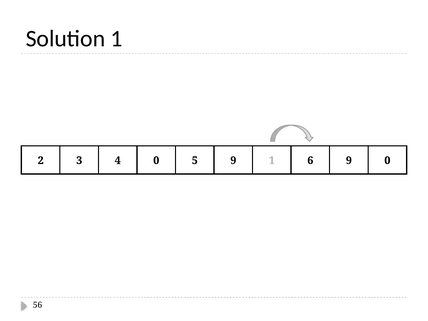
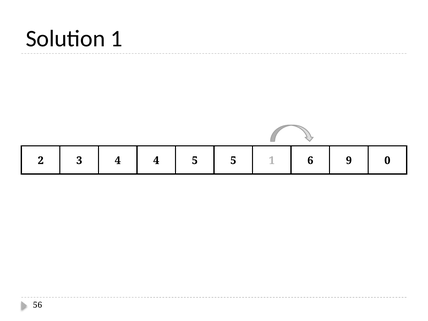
4 0: 0 -> 4 (156, 161)
5 9: 9 -> 5 (233, 161)
